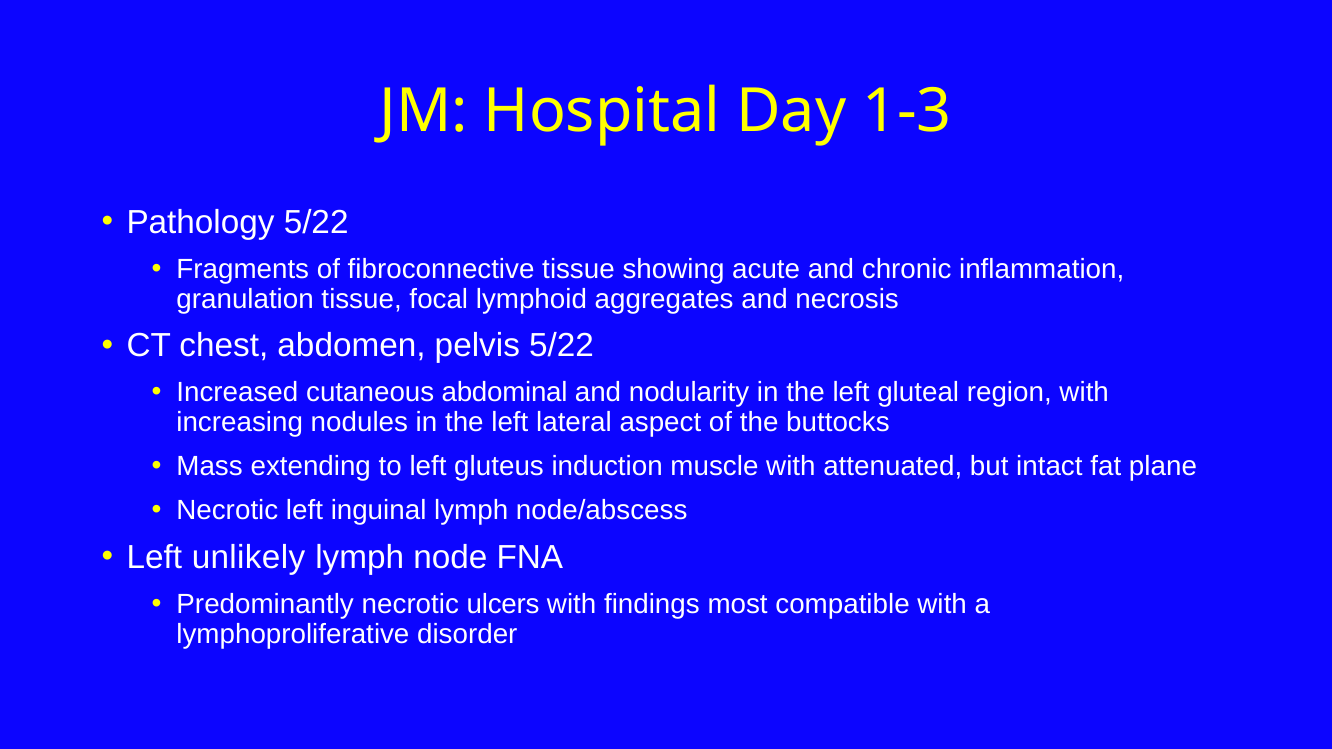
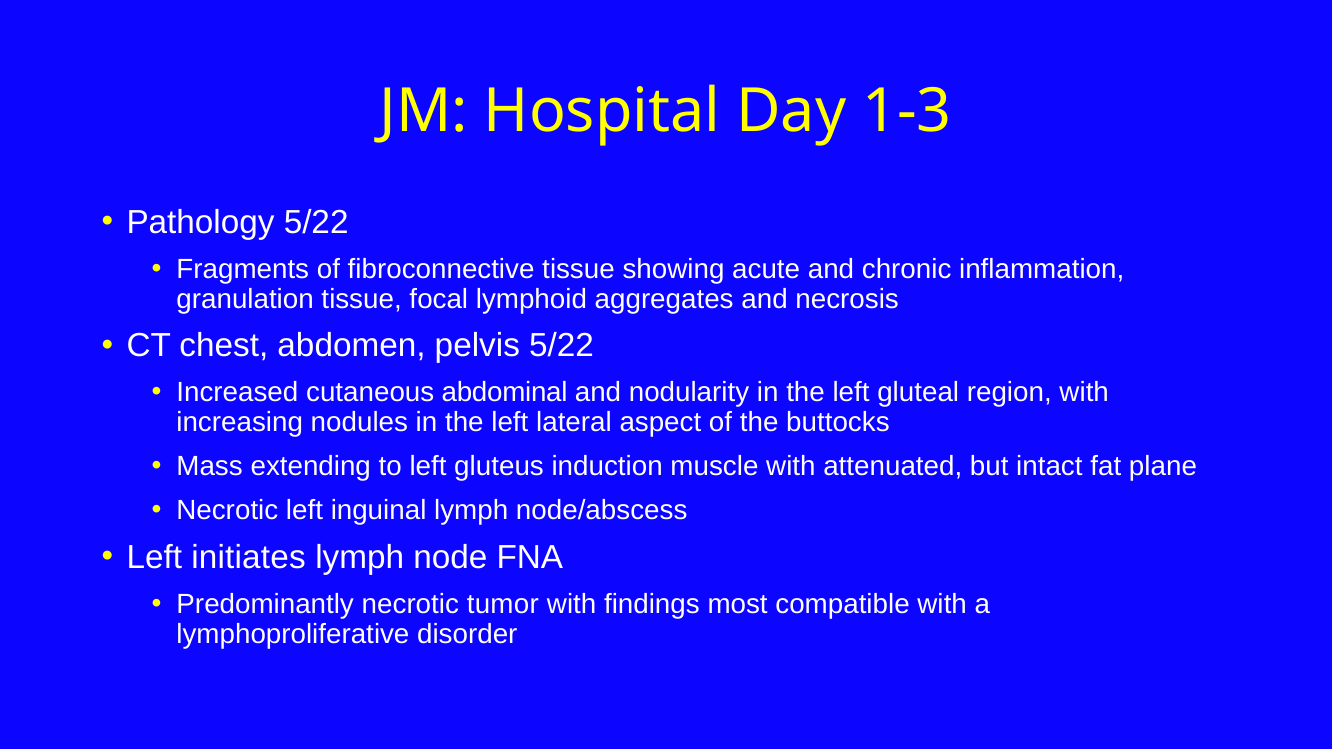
unlikely: unlikely -> initiates (249, 557)
ulcers: ulcers -> tumor (503, 604)
